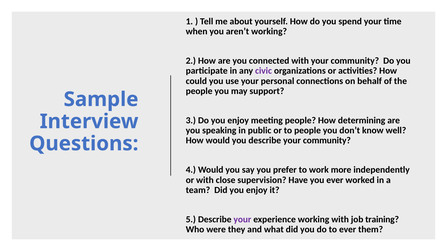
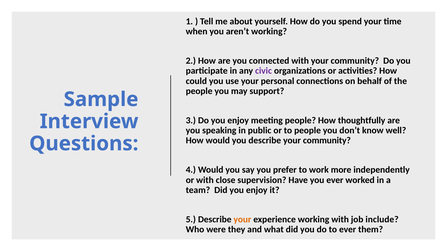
determining: determining -> thoughtfully (362, 121)
your colour: purple -> orange (242, 220)
training: training -> include (382, 220)
